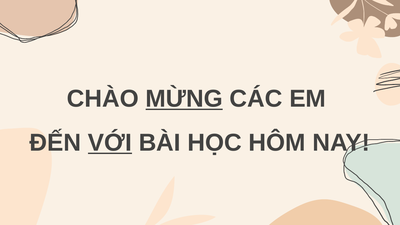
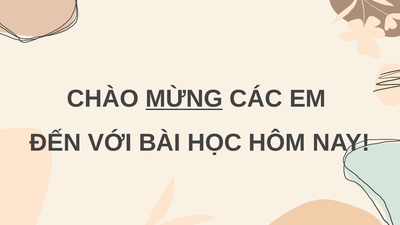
VỚI underline: present -> none (110, 143)
